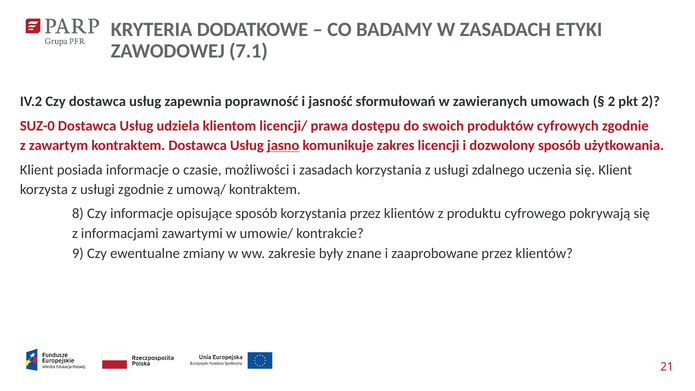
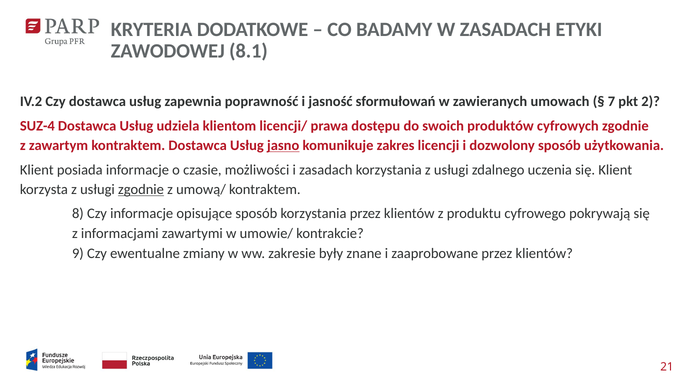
7.1: 7.1 -> 8.1 (249, 51)
2: 2 -> 7 (611, 102)
SUZ-0: SUZ-0 -> SUZ-4 (37, 126)
zgodnie underline: none -> present (141, 189)
